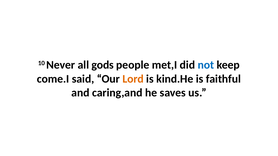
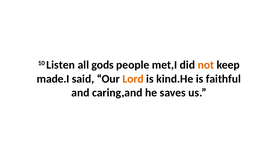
Never: Never -> Listen (61, 65)
not colour: blue -> orange (206, 65)
come.I: come.I -> made.I (53, 79)
